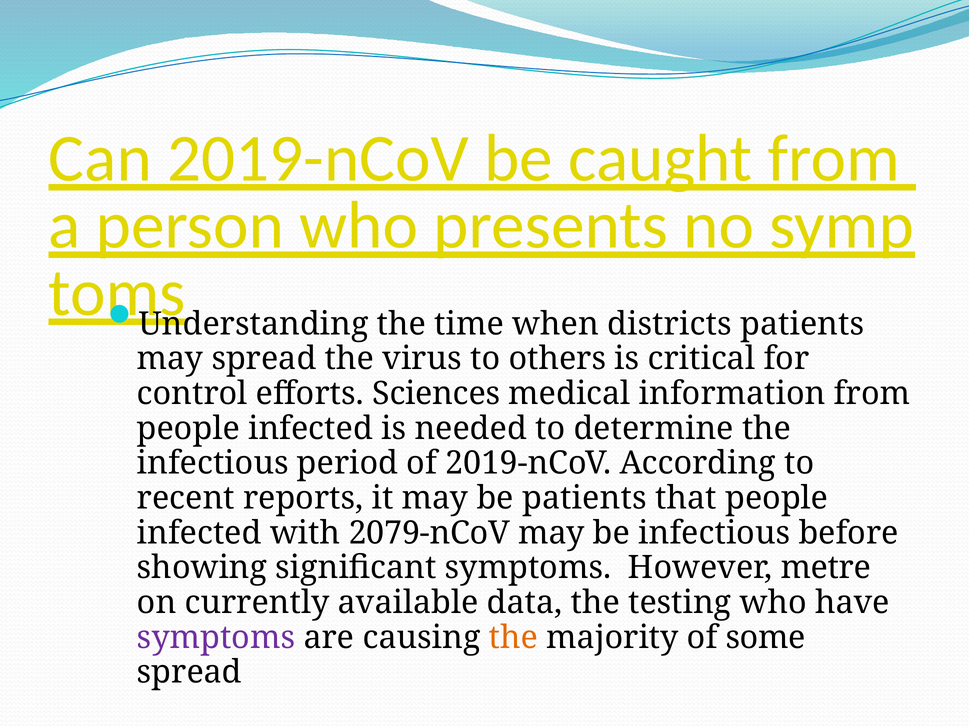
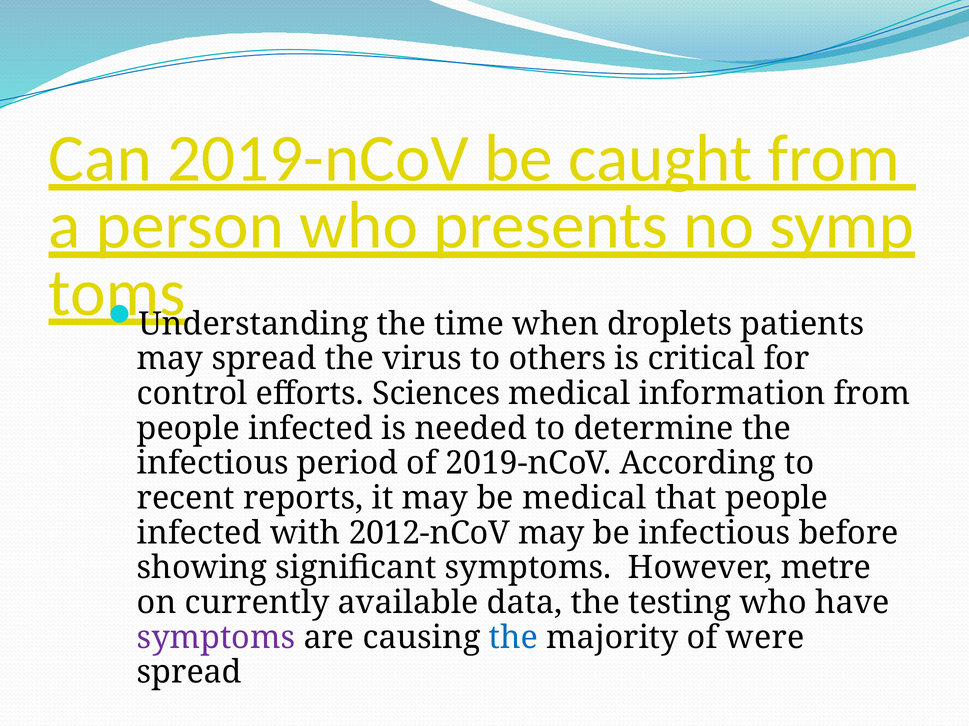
districts: districts -> droplets (670, 324)
be patients: patients -> medical (584, 499)
2079-nCoV: 2079-nCoV -> 2012-nCoV (429, 533)
the colour: orange -> blue (513, 638)
some: some -> were (765, 638)
